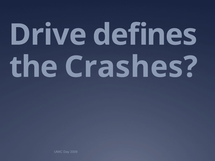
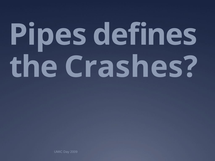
Drive: Drive -> Pipes (48, 35)
